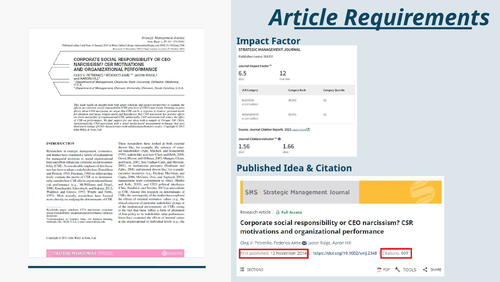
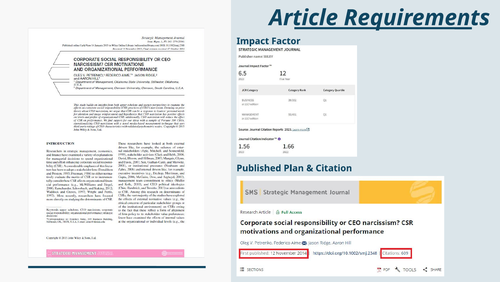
Idea: Idea -> Plan (294, 168)
